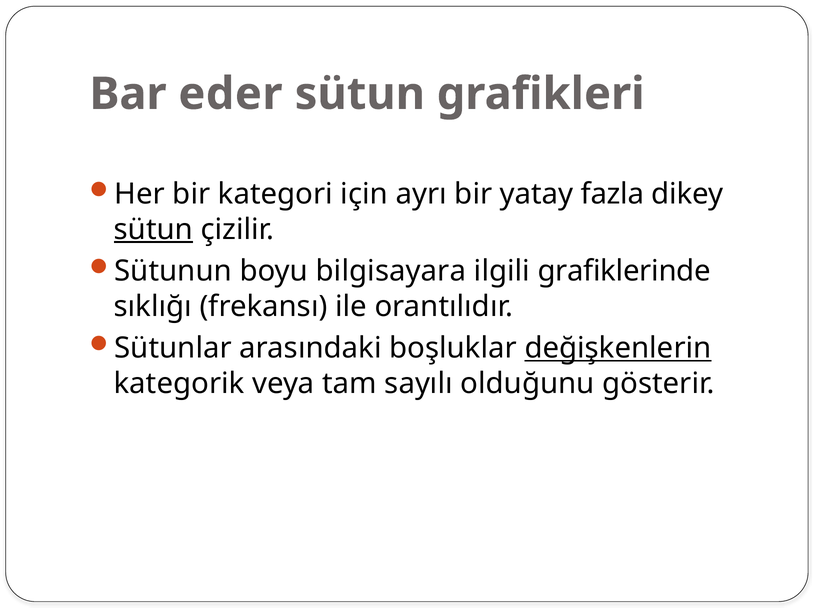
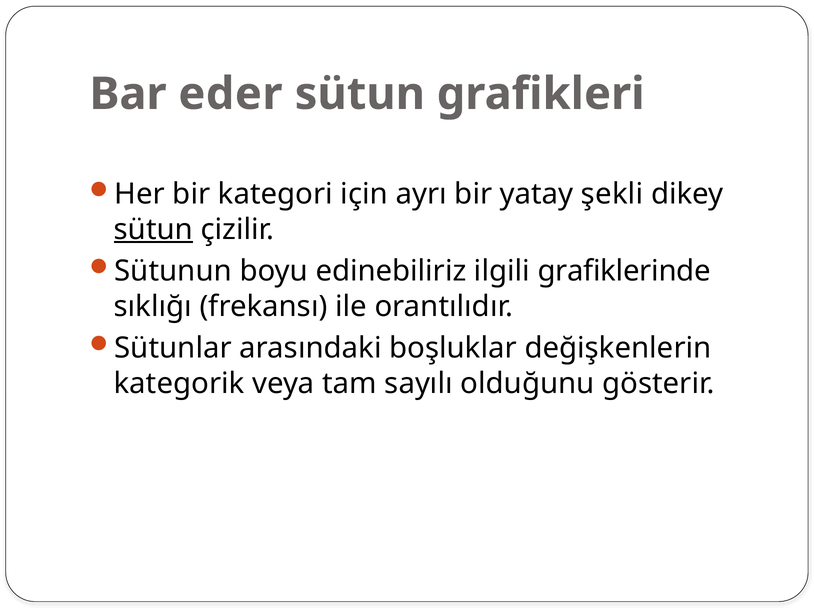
fazla: fazla -> şekli (612, 194)
bilgisayara: bilgisayara -> edinebiliriz (391, 271)
değişkenlerin underline: present -> none (618, 348)
